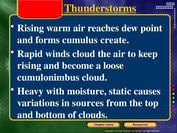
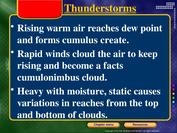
loose: loose -> facts (113, 65)
in sources: sources -> reaches (88, 103)
